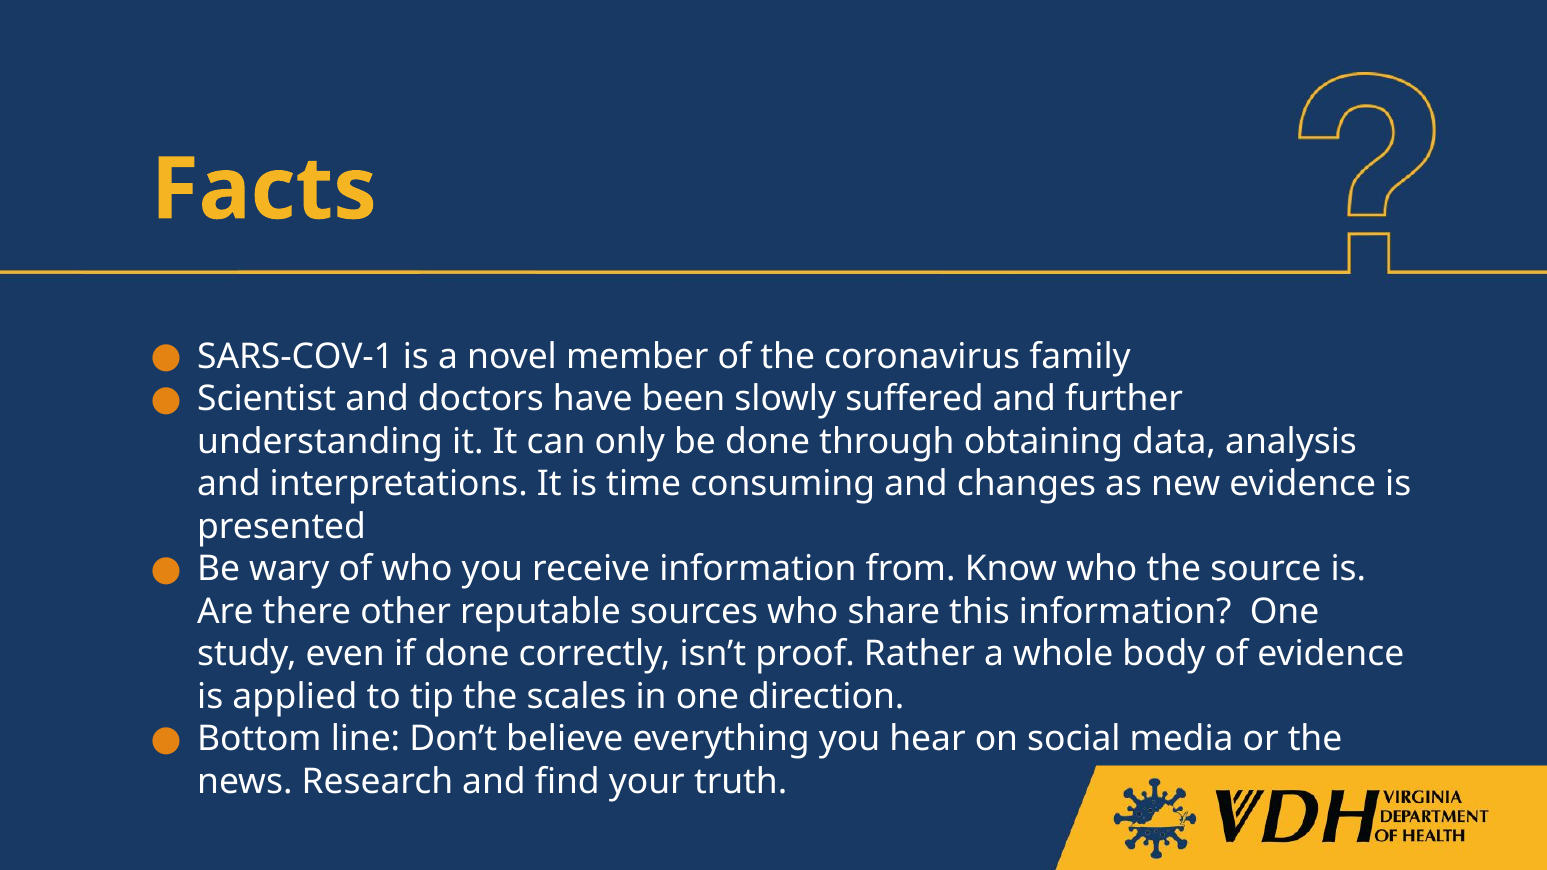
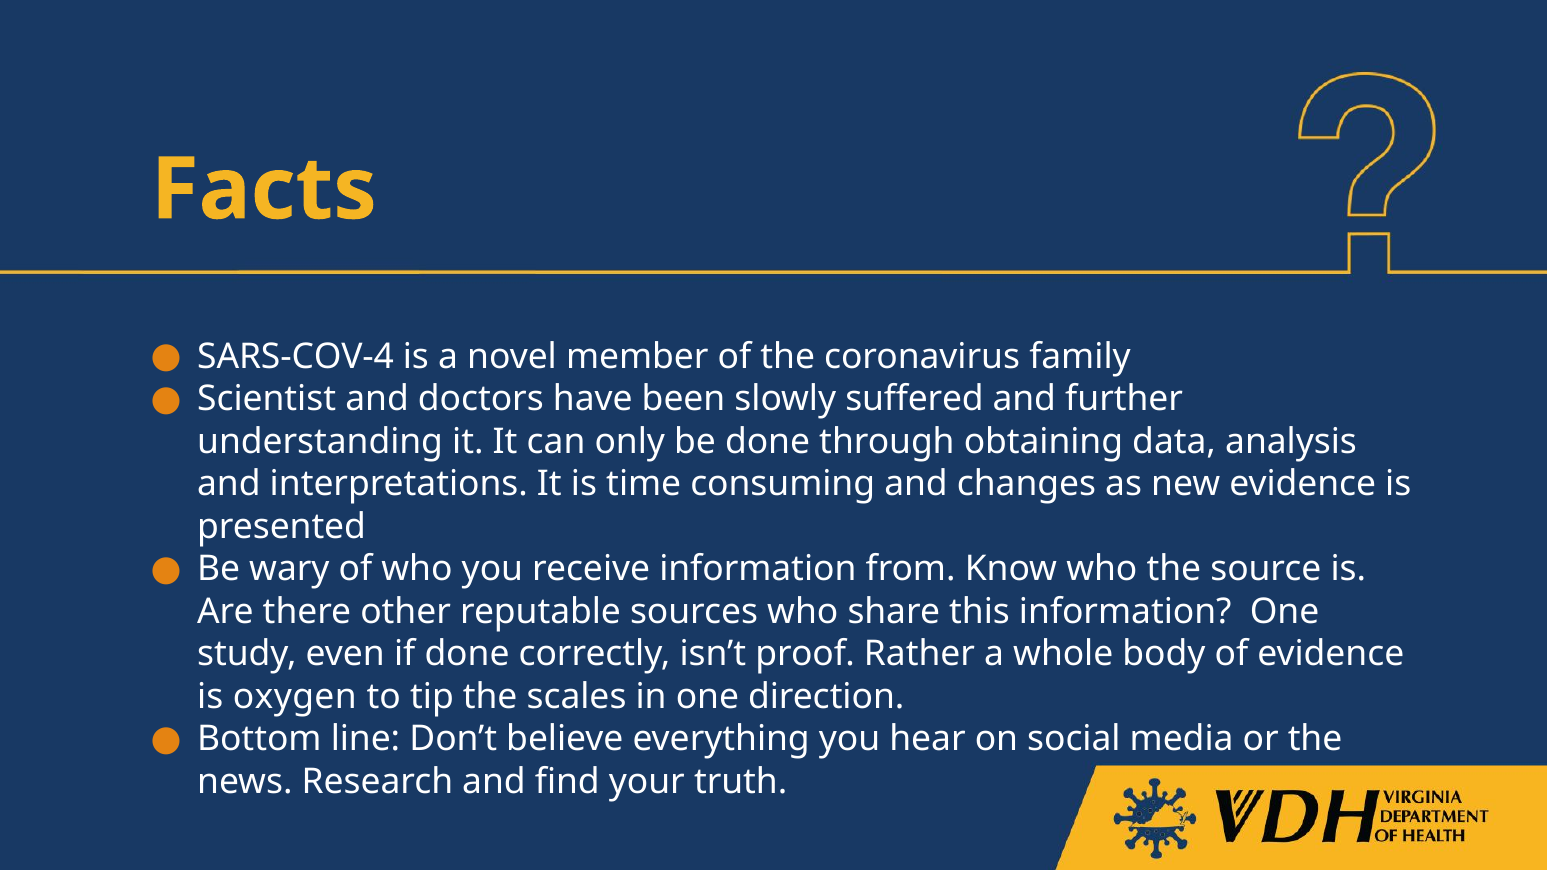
SARS-COV-1: SARS-COV-1 -> SARS-COV-4 (296, 357)
applied: applied -> oxygen (295, 697)
